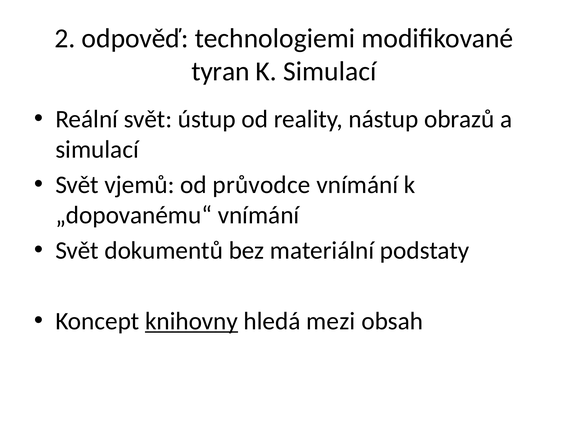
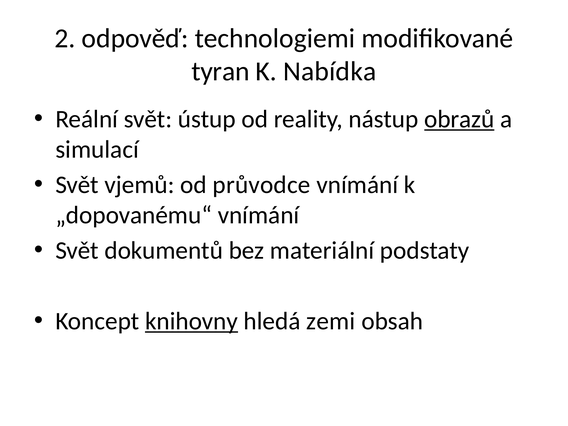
K Simulací: Simulací -> Nabídka (330, 72)
obrazů underline: none -> present (459, 119)
mezi: mezi -> zemi (331, 321)
